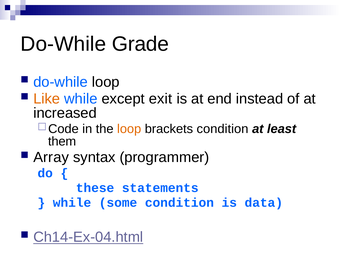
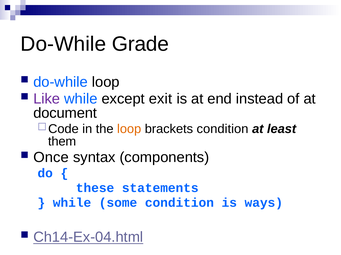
Like colour: orange -> purple (47, 99)
increased: increased -> document (65, 113)
Array: Array -> Once (51, 158)
programmer: programmer -> components (164, 158)
data: data -> ways (264, 203)
